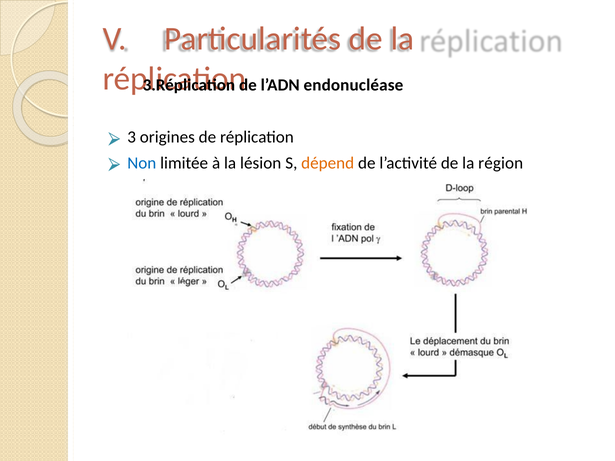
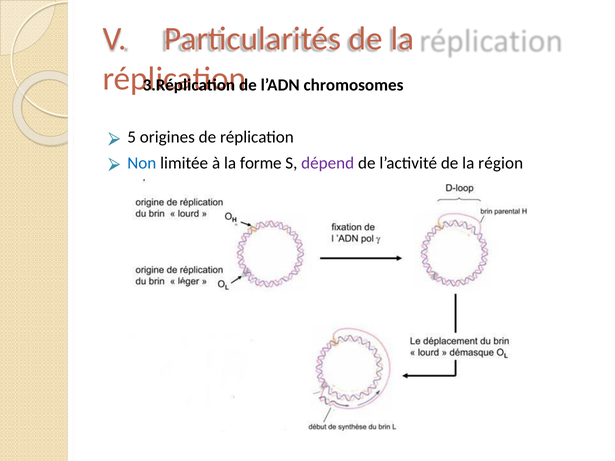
endonucléase: endonucléase -> chromosomes (354, 85)
3: 3 -> 5 (132, 137)
lésion: lésion -> forme (261, 163)
dépend colour: orange -> purple (328, 163)
